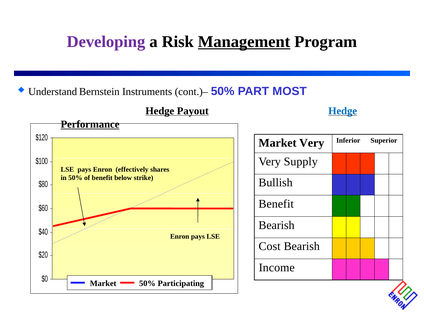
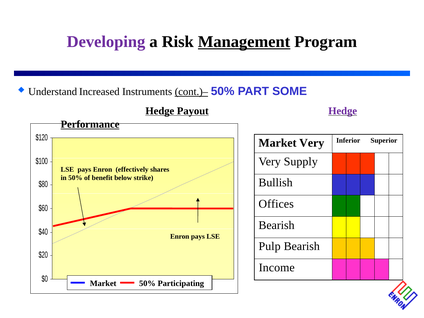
Bernstein: Bernstein -> Increased (99, 92)
cont.)– underline: none -> present (191, 92)
MOST: MOST -> SOME (290, 91)
Hedge colour: blue -> purple (343, 111)
Benefit: Benefit -> Offices (276, 204)
Cost: Cost -> Pulp (270, 246)
